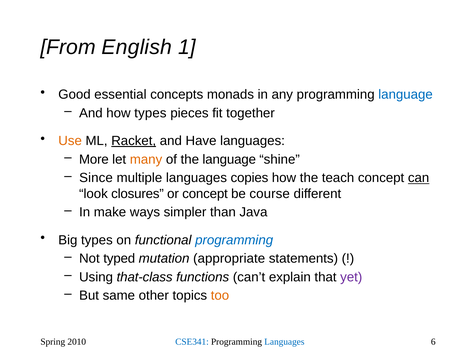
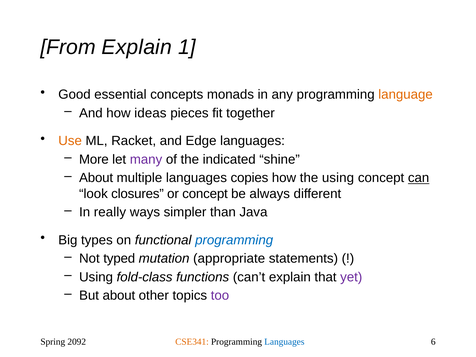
From English: English -> Explain (137, 47)
language colour: blue -> orange (406, 95)
how types: types -> ideas (150, 113)
Racket underline: present -> none (134, 141)
Have: Have -> Edge (201, 141)
many colour: orange -> purple (146, 159)
the language: language -> indicated (229, 159)
Since: Since -> About (96, 178)
the teach: teach -> using (338, 178)
course: course -> always (270, 194)
make: make -> really (110, 212)
that-class: that-class -> fold-class (145, 277)
But same: same -> about (119, 296)
too colour: orange -> purple (220, 296)
2010: 2010 -> 2092 (77, 342)
CSE341 colour: blue -> orange (192, 342)
